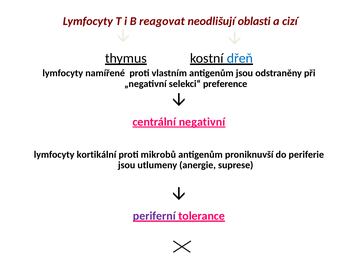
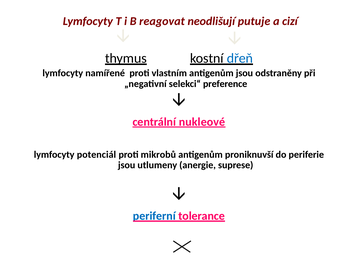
oblasti: oblasti -> putuje (254, 21)
negativní: negativní -> nukleové (202, 122)
kortikální: kortikální -> potenciál (96, 155)
periferní colour: purple -> blue (154, 216)
